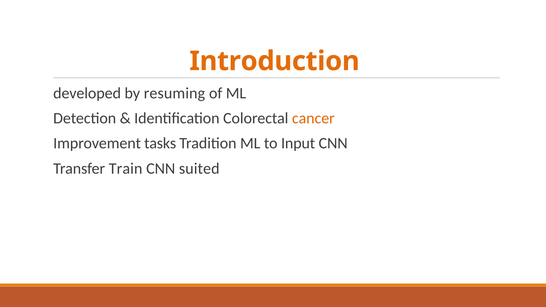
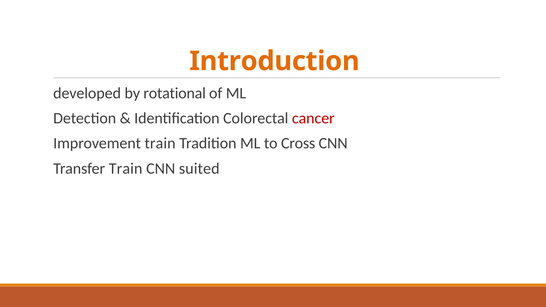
resuming: resuming -> rotational (175, 93)
cancer colour: orange -> red (313, 118)
Improvement tasks: tasks -> train (160, 143)
Input: Input -> Cross (298, 143)
